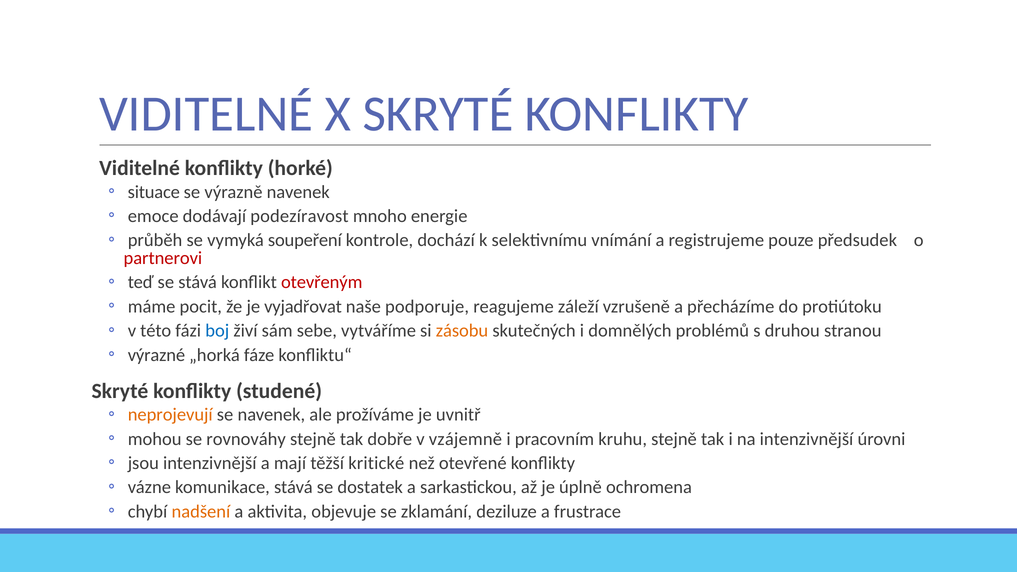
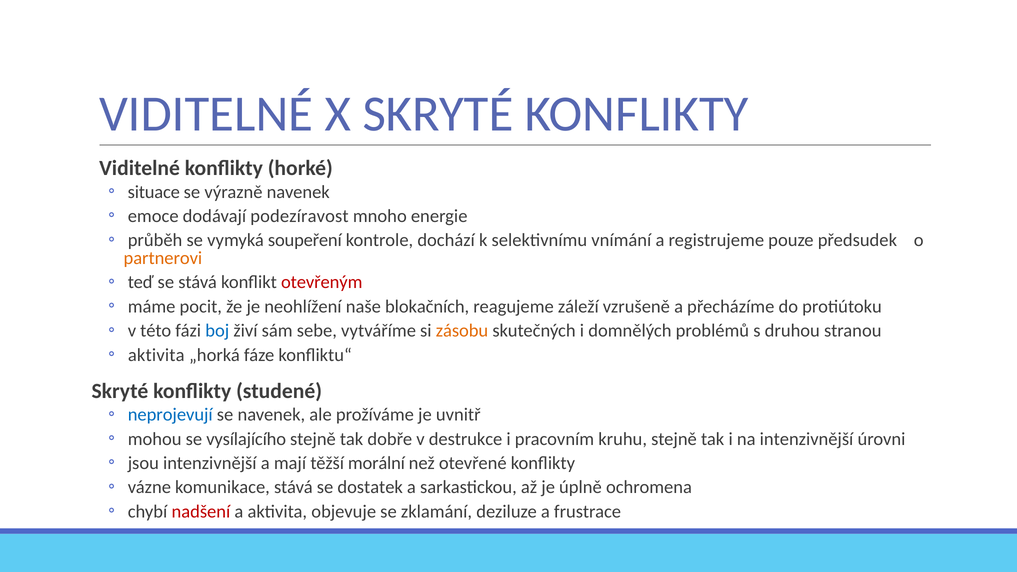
partnerovi colour: red -> orange (163, 258)
vyjadřovat: vyjadřovat -> neohlížení (303, 307)
podporuje: podporuje -> blokačních (427, 307)
výrazné: výrazné -> aktivita (156, 355)
neprojevují colour: orange -> blue (170, 415)
rovnováhy: rovnováhy -> vysílajícího (246, 439)
vzájemně: vzájemně -> destrukce (466, 439)
kritické: kritické -> morální (376, 463)
nadšení colour: orange -> red (201, 512)
